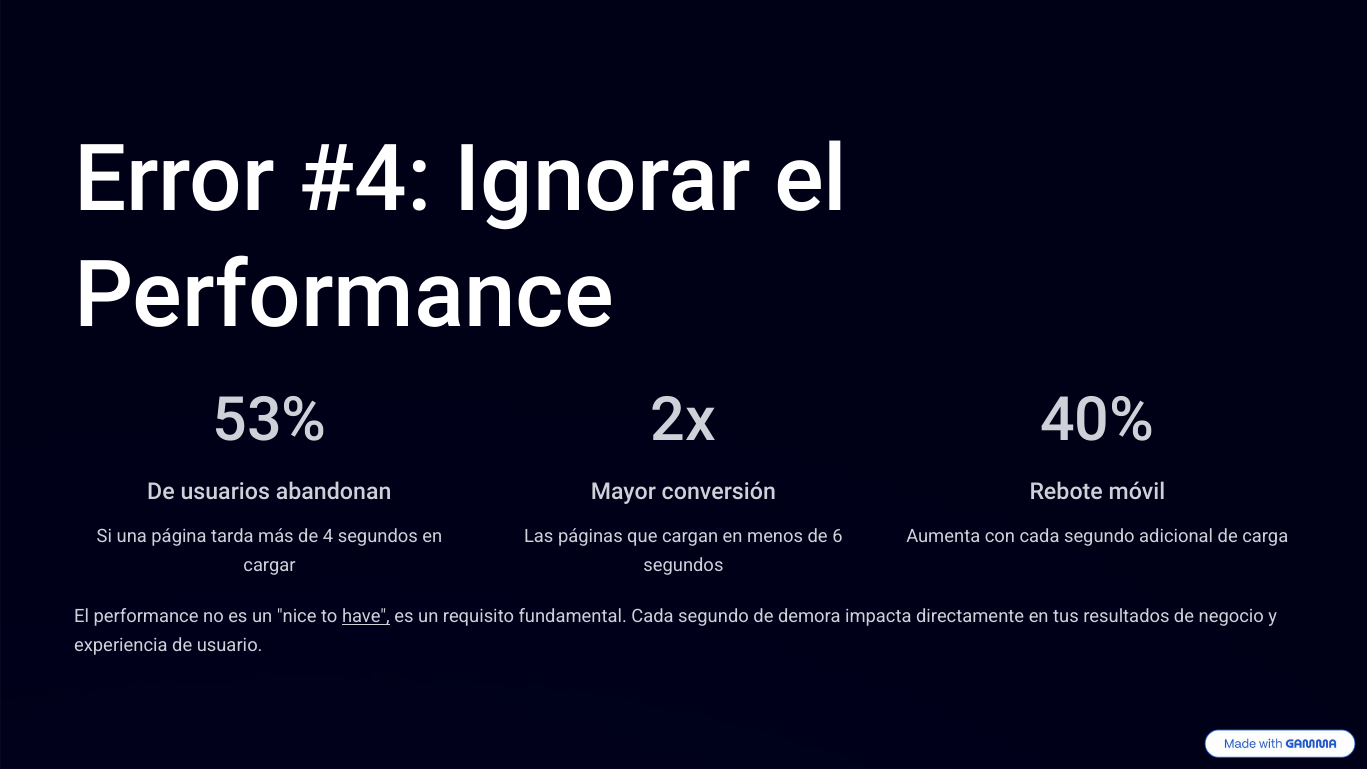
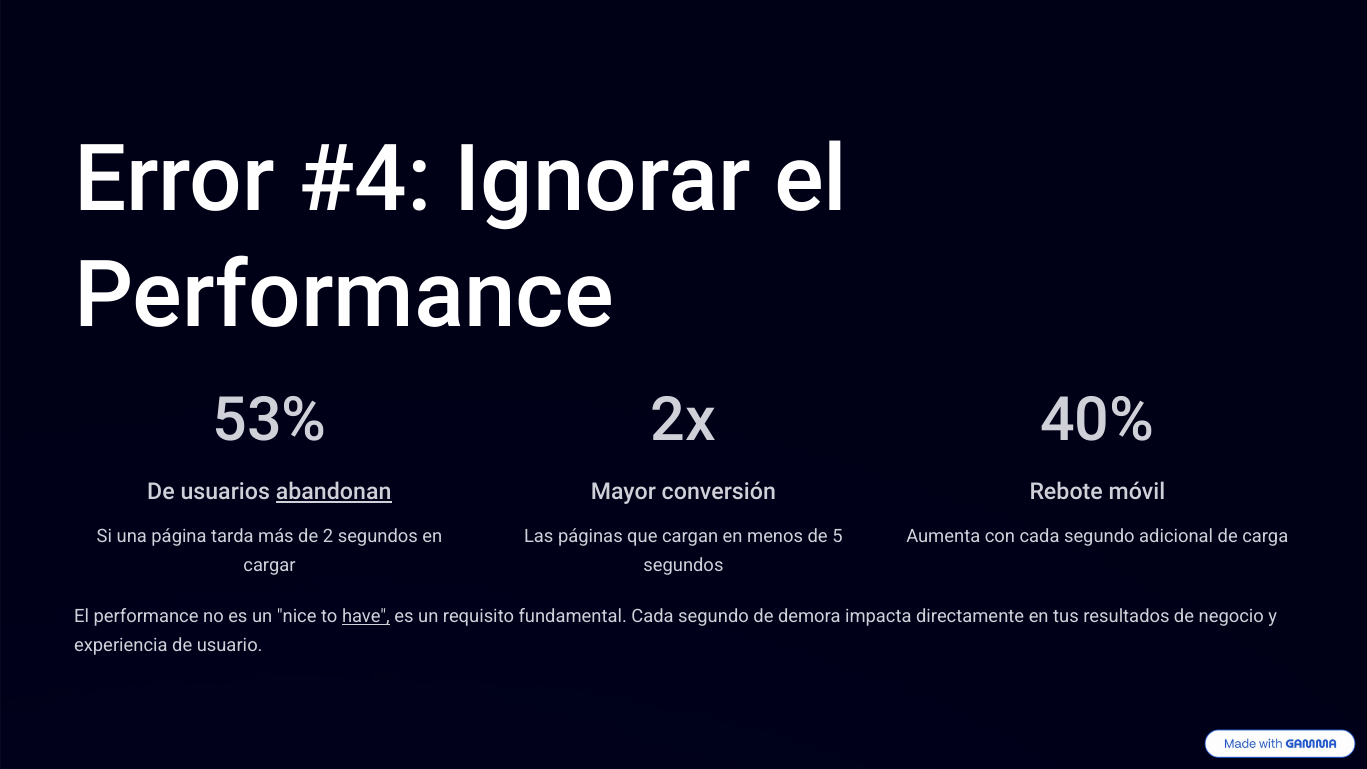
abandonan underline: none -> present (334, 492)
4: 4 -> 2 (328, 536)
6: 6 -> 5 (837, 536)
